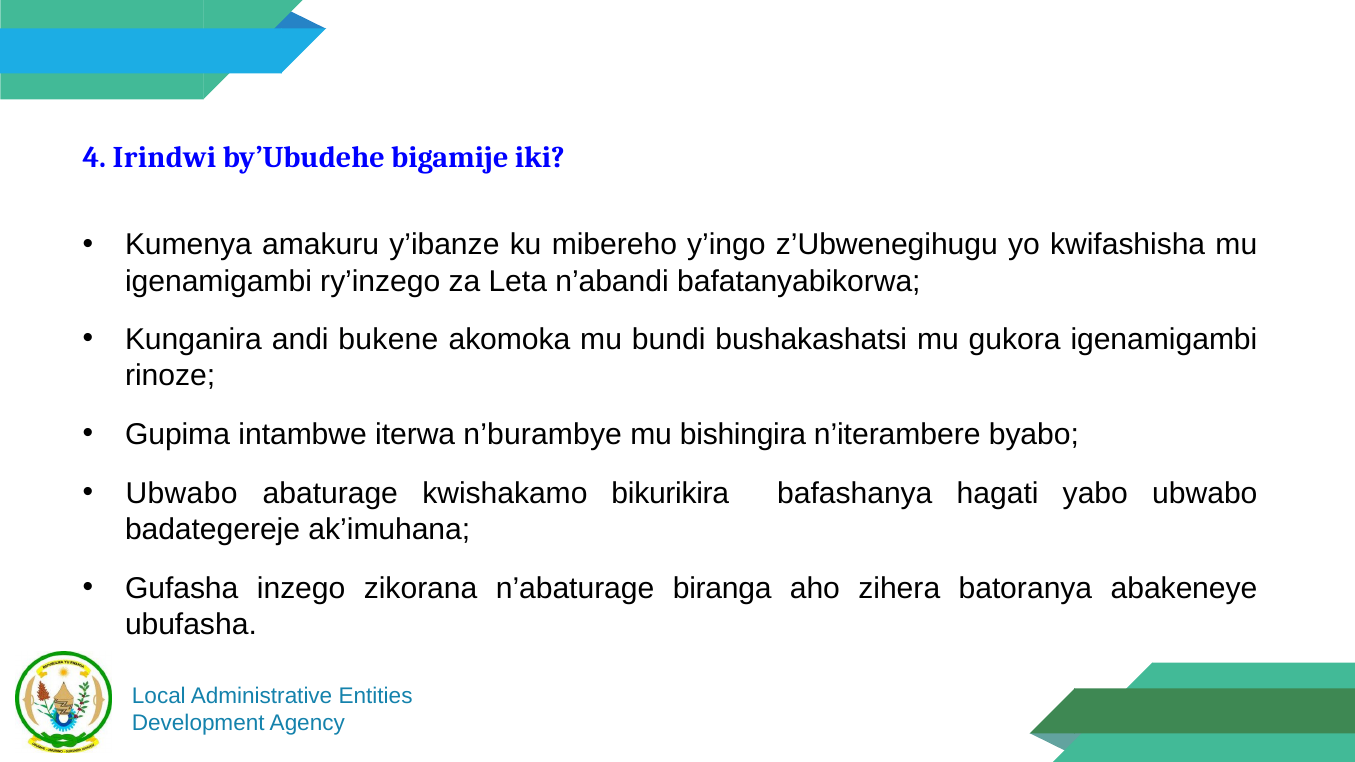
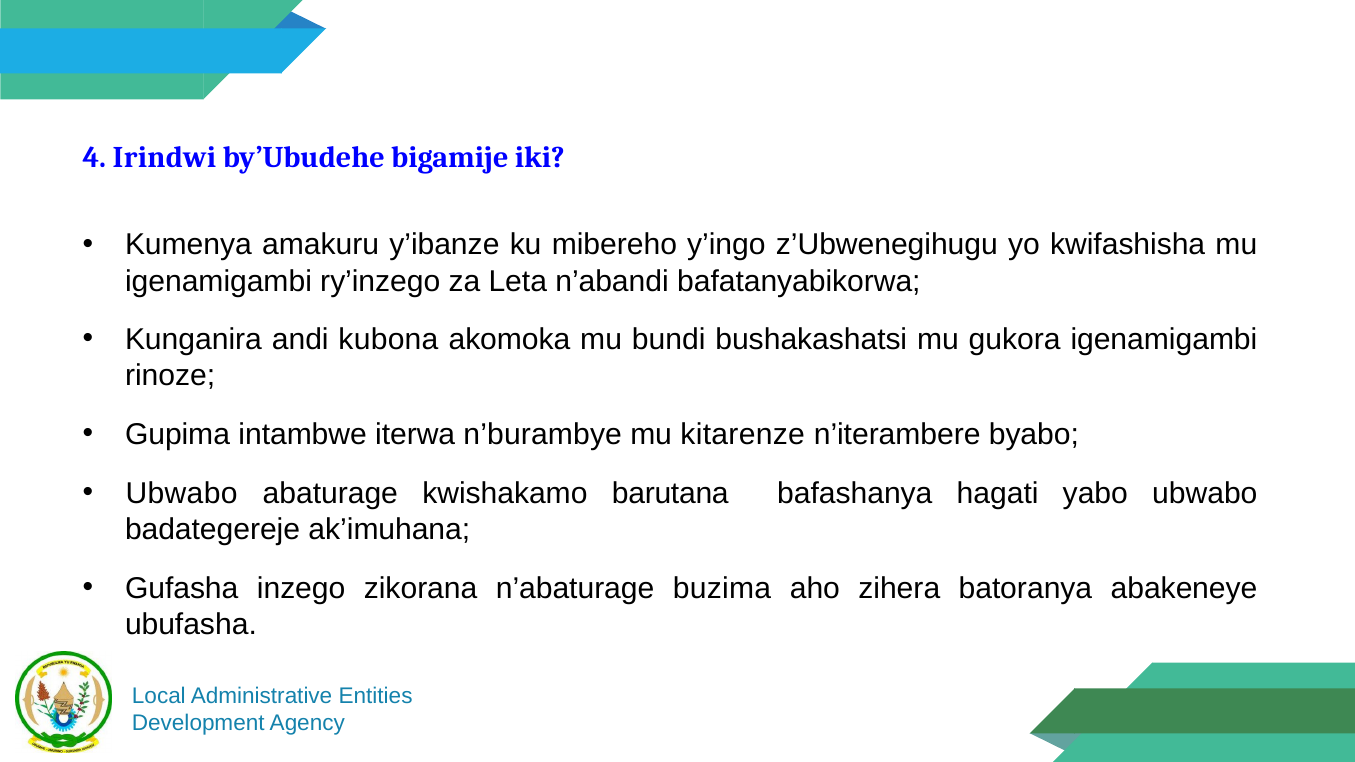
bukene: bukene -> kubona (388, 340)
bishingira: bishingira -> kitarenze (743, 435)
bikurikira: bikurikira -> barutana (670, 494)
biranga: biranga -> buzima (722, 588)
